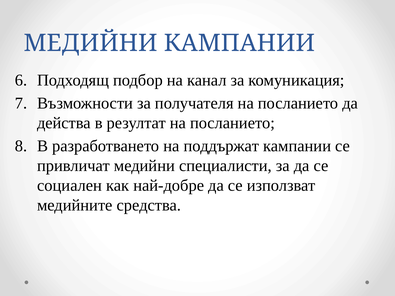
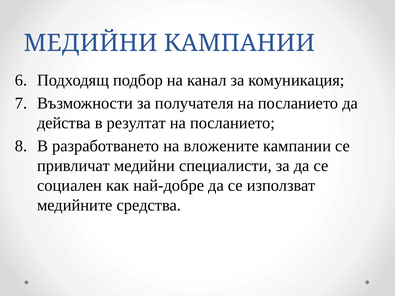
поддържат: поддържат -> вложените (221, 146)
